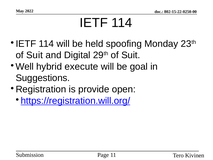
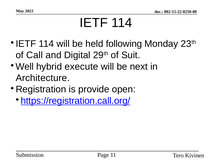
spoofing: spoofing -> following (124, 44)
Suit: Suit -> Call (35, 55)
goal: goal -> next (139, 66)
Suggestions: Suggestions -> Architecture (43, 78)
https://registration.will.org/: https://registration.will.org/ -> https://registration.call.org/ (75, 101)
